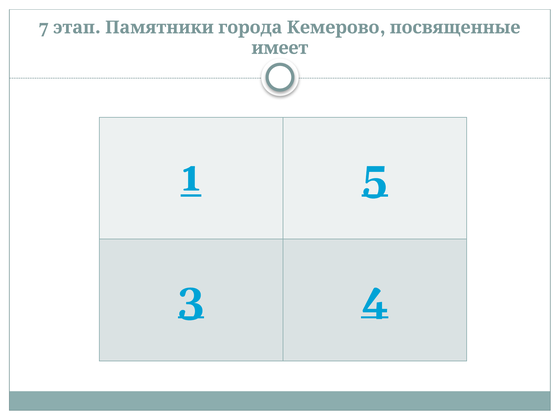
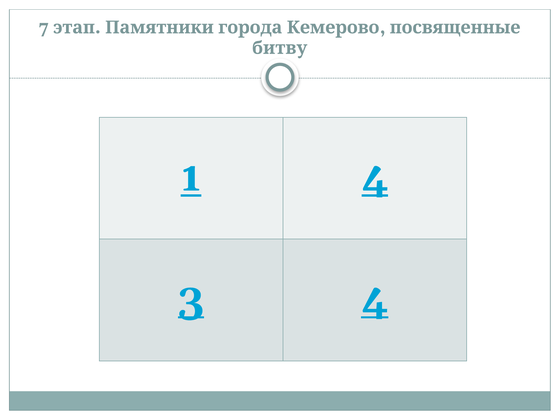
имеет: имеет -> битву (280, 48)
1 5: 5 -> 4 (375, 177)
